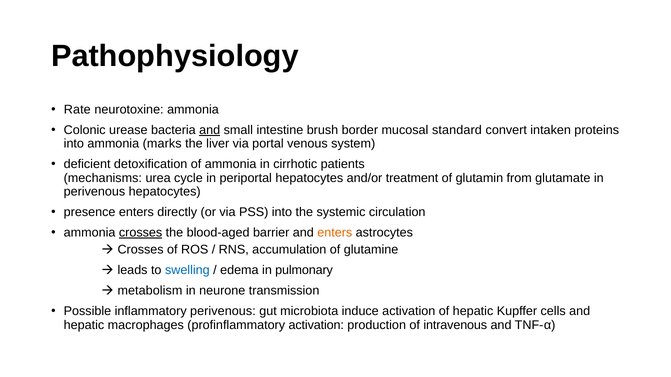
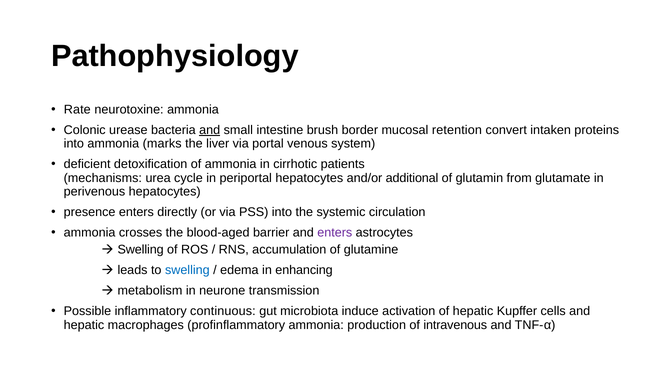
standard: standard -> retention (457, 130)
treatment: treatment -> additional (412, 178)
crosses underline: present -> none (141, 233)
enters colour: orange -> purple (335, 233)
Crosses: Crosses -> Swelling (141, 250)
pulmonary: pulmonary -> enhancing (304, 270)
inflammatory perivenous: perivenous -> continuous (223, 312)
profinflammatory activation: activation -> ammonia (316, 325)
